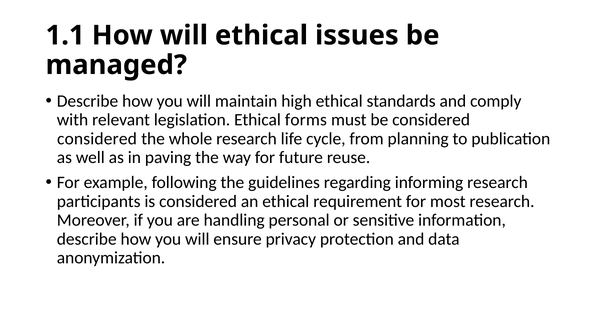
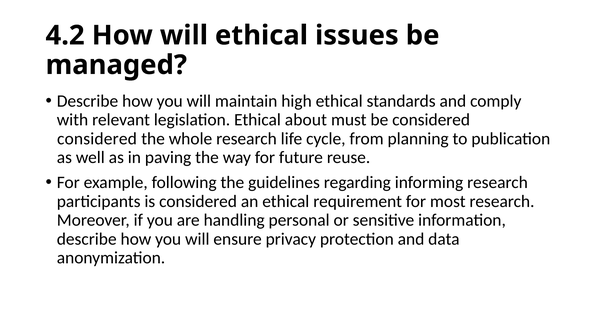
1.1: 1.1 -> 4.2 (65, 35)
forms: forms -> about (306, 120)
